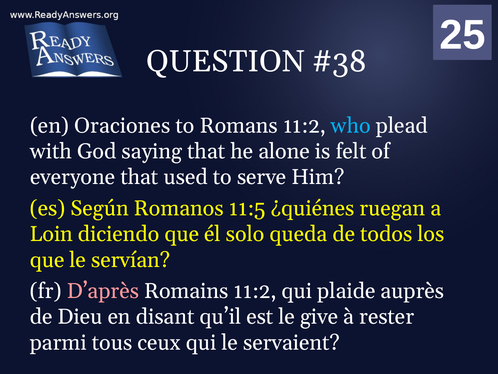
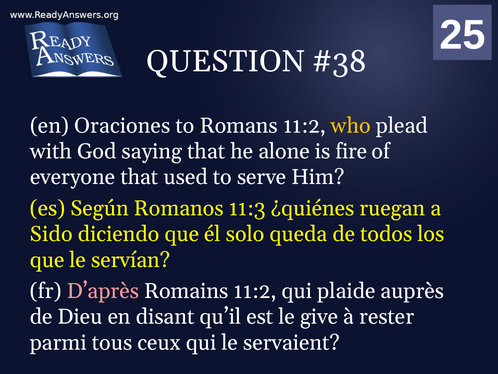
who colour: light blue -> yellow (351, 125)
felt: felt -> fire (351, 151)
11:5: 11:5 -> 11:3 (247, 208)
Loin: Loin -> Sido (51, 234)
